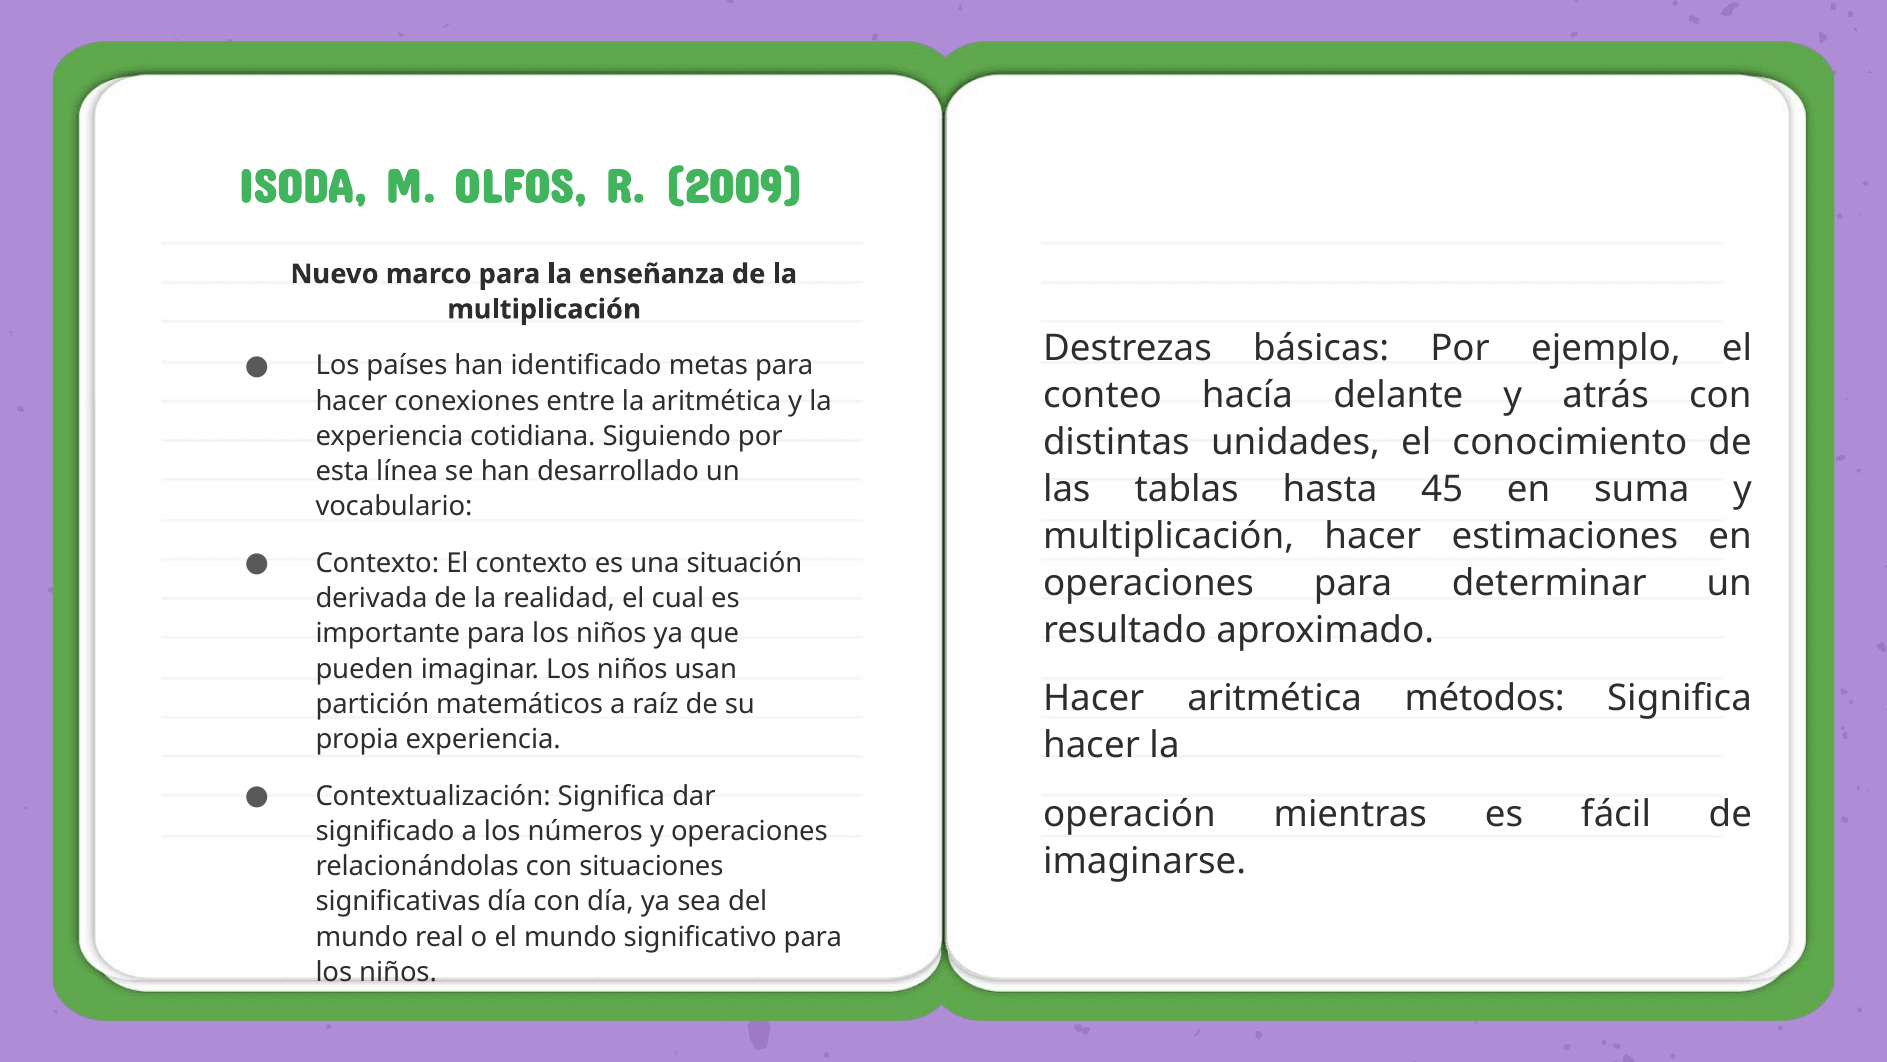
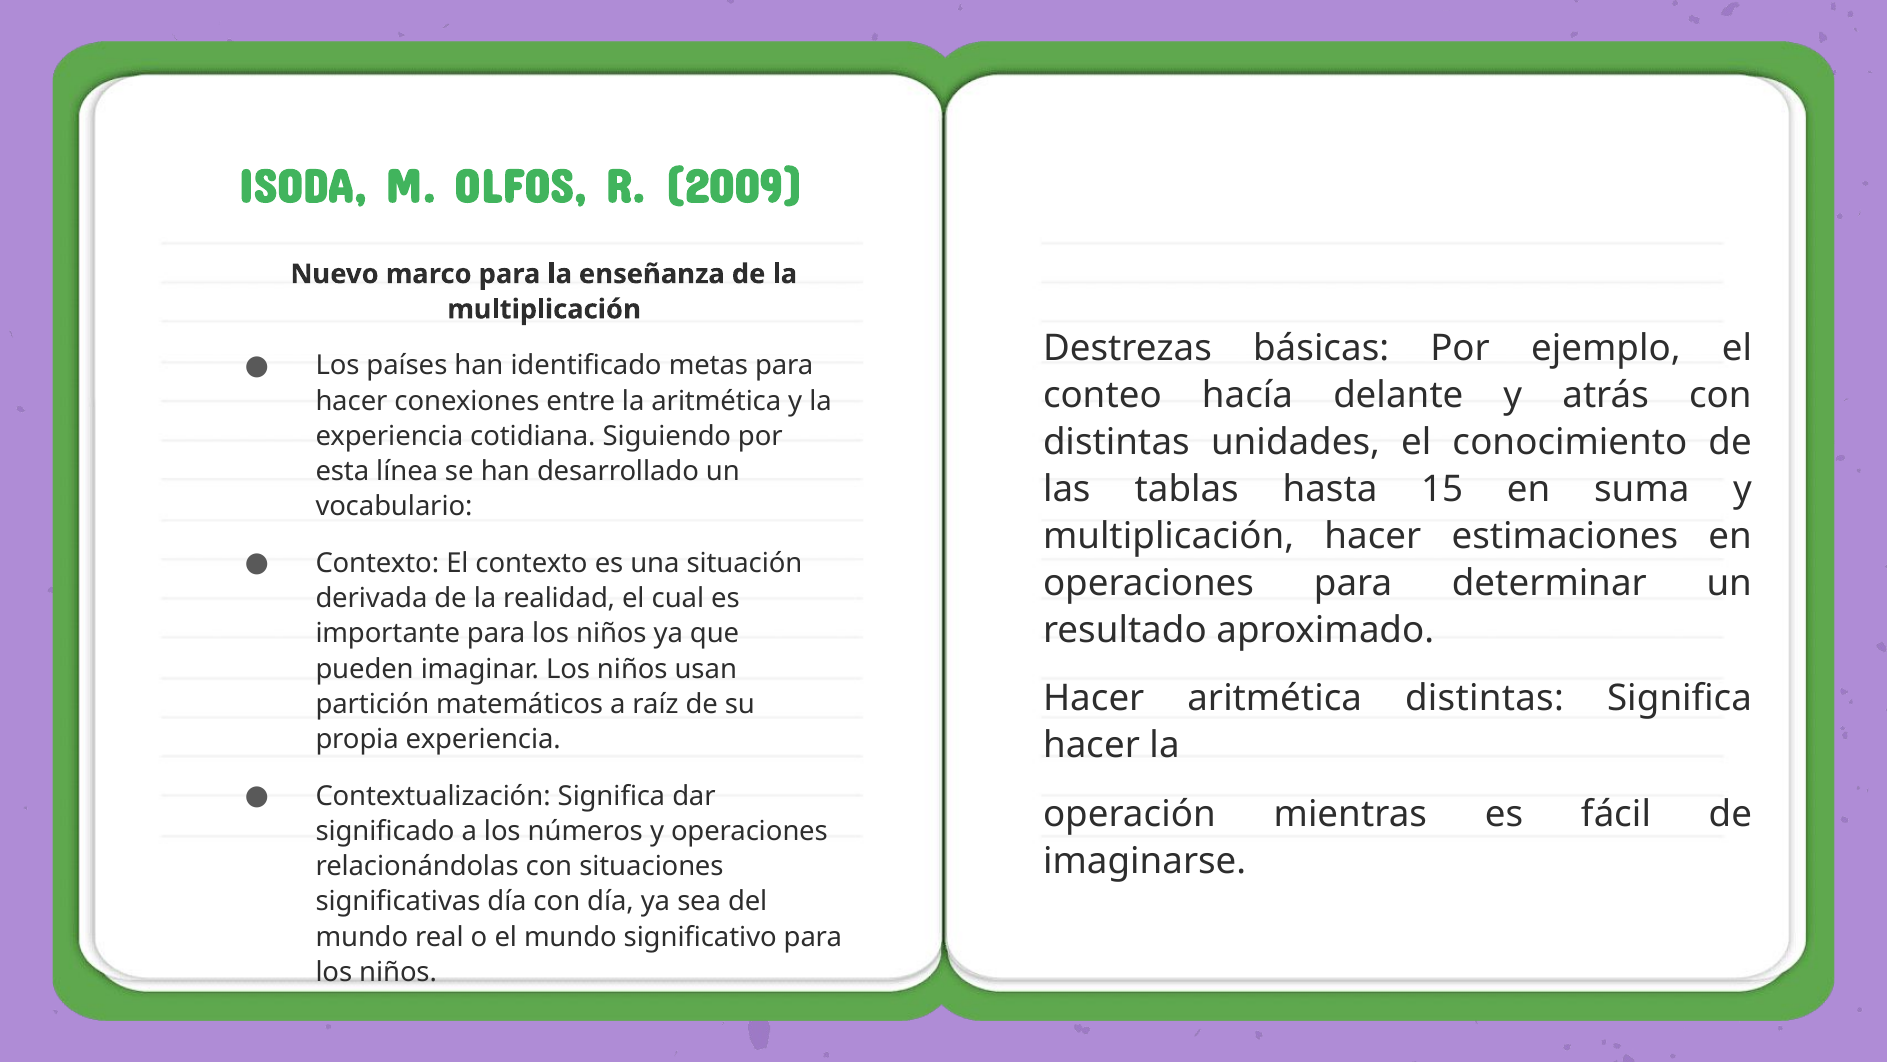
45: 45 -> 15 (1442, 489)
aritmética métodos: métodos -> distintas (1484, 698)
